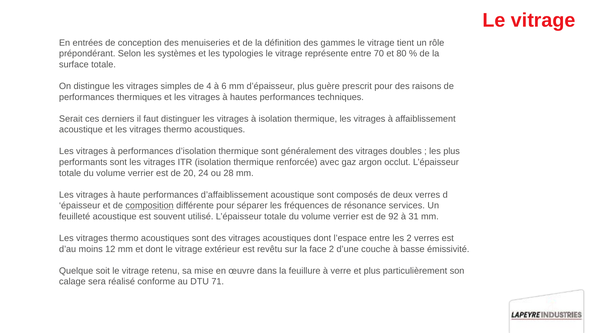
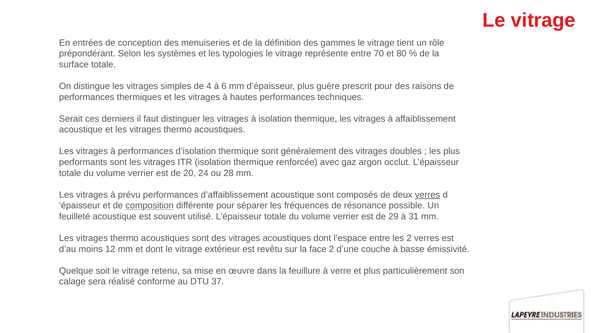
haute: haute -> prévu (129, 194)
verres underline: none -> present (428, 194)
services: services -> possible (407, 205)
92: 92 -> 29 (393, 216)
71: 71 -> 37 (218, 281)
